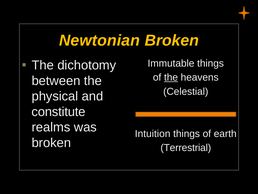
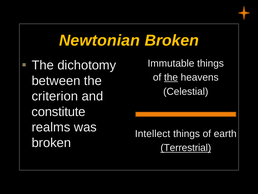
physical: physical -> criterion (55, 96)
Intuition: Intuition -> Intellect (153, 133)
Terrestrial underline: none -> present (186, 147)
